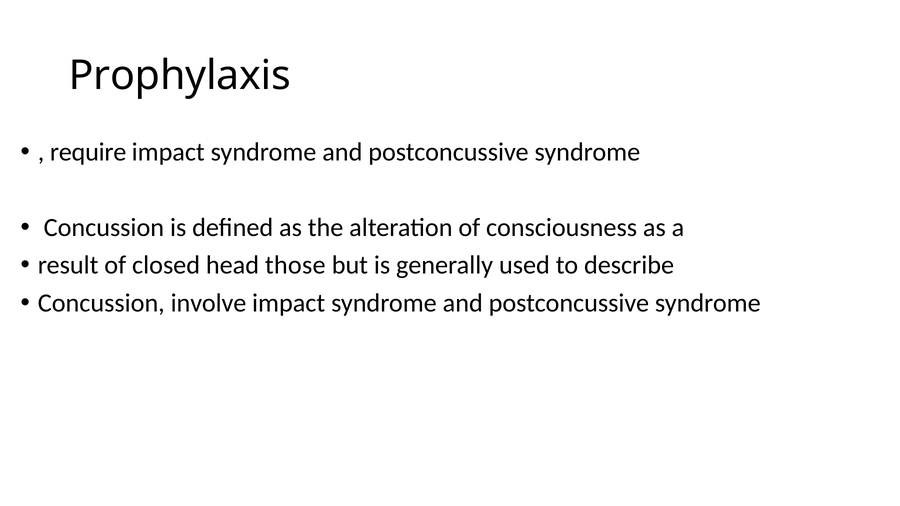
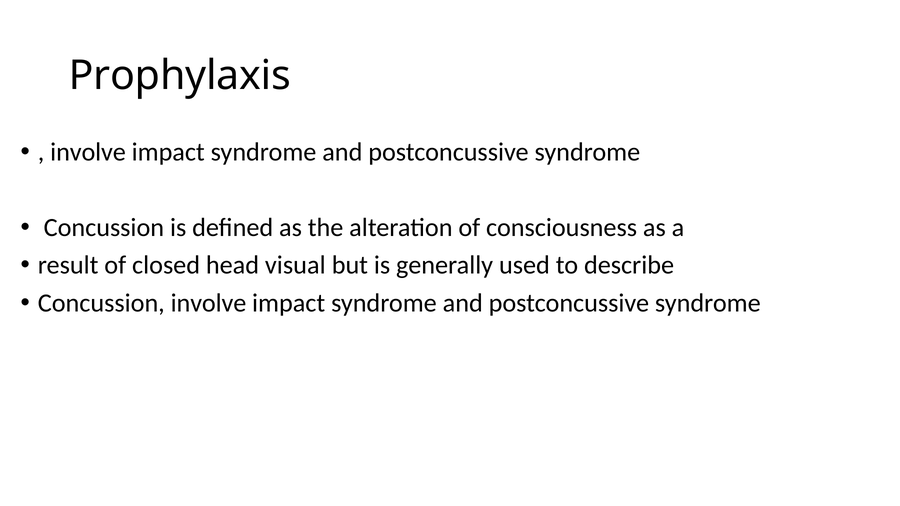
require: require -> involve (88, 152)
those: those -> visual (295, 265)
